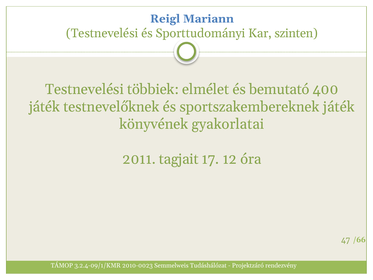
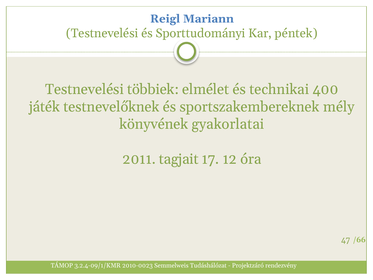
szinten: szinten -> péntek (296, 33)
bemutató: bemutató -> technikai (279, 89)
sportszakembereknek játék: játék -> mély (339, 107)
